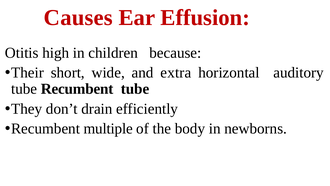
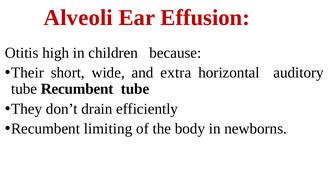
Causes: Causes -> Alveoli (78, 18)
multiple: multiple -> limiting (108, 128)
